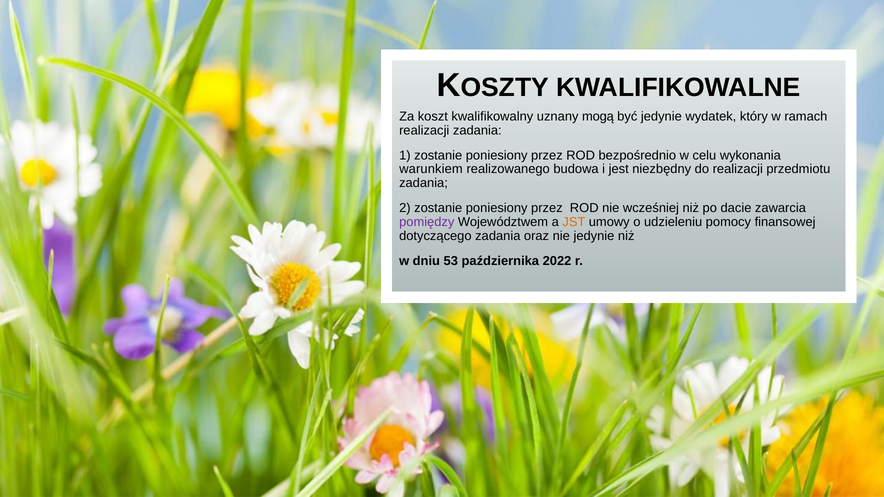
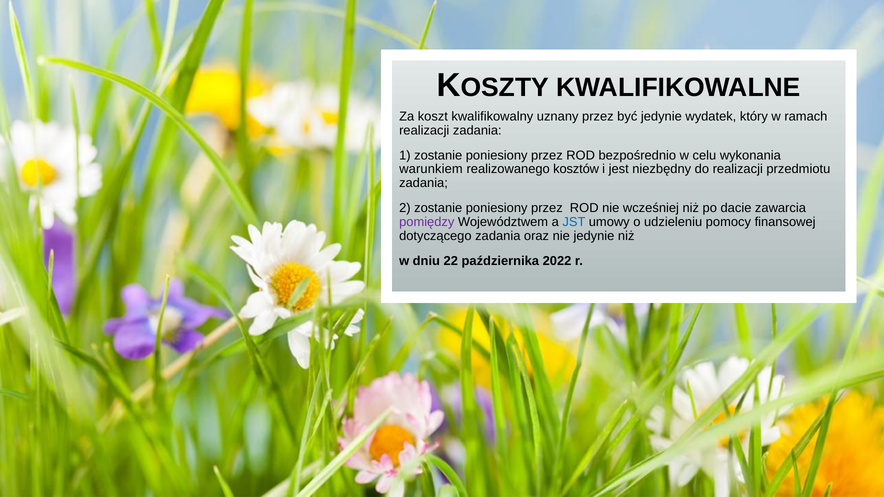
uznany mogą: mogą -> przez (598, 116)
budowa: budowa -> kosztów (576, 169)
JST colour: orange -> blue (574, 222)
53: 53 -> 22 (451, 261)
